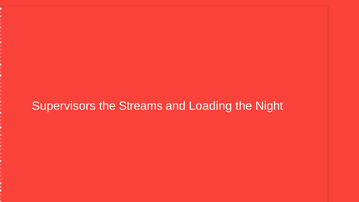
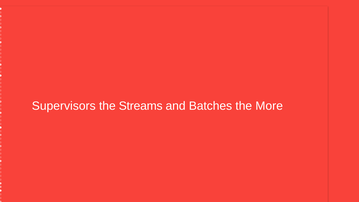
Loading: Loading -> Batches (210, 106)
Night: Night -> More (269, 106)
